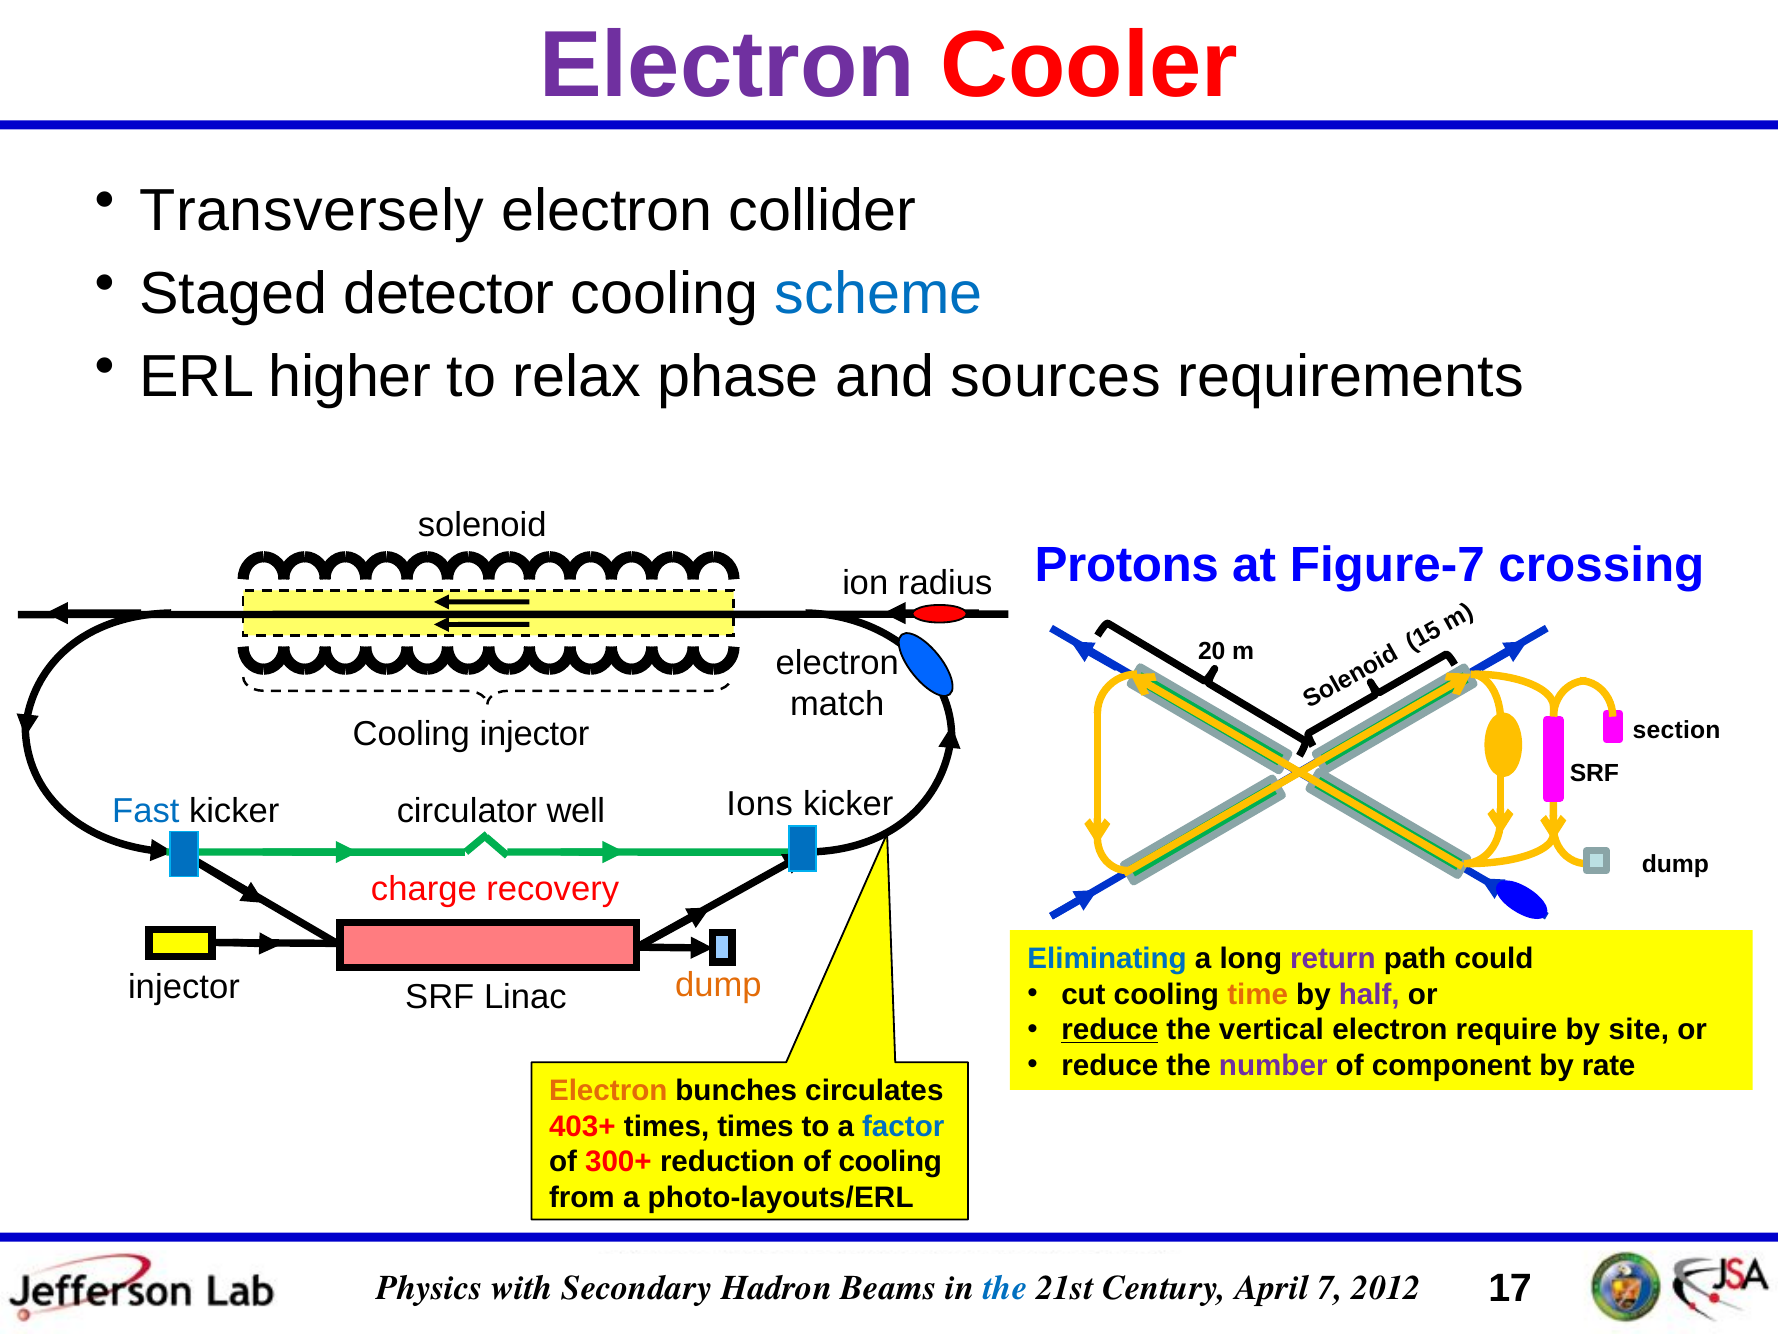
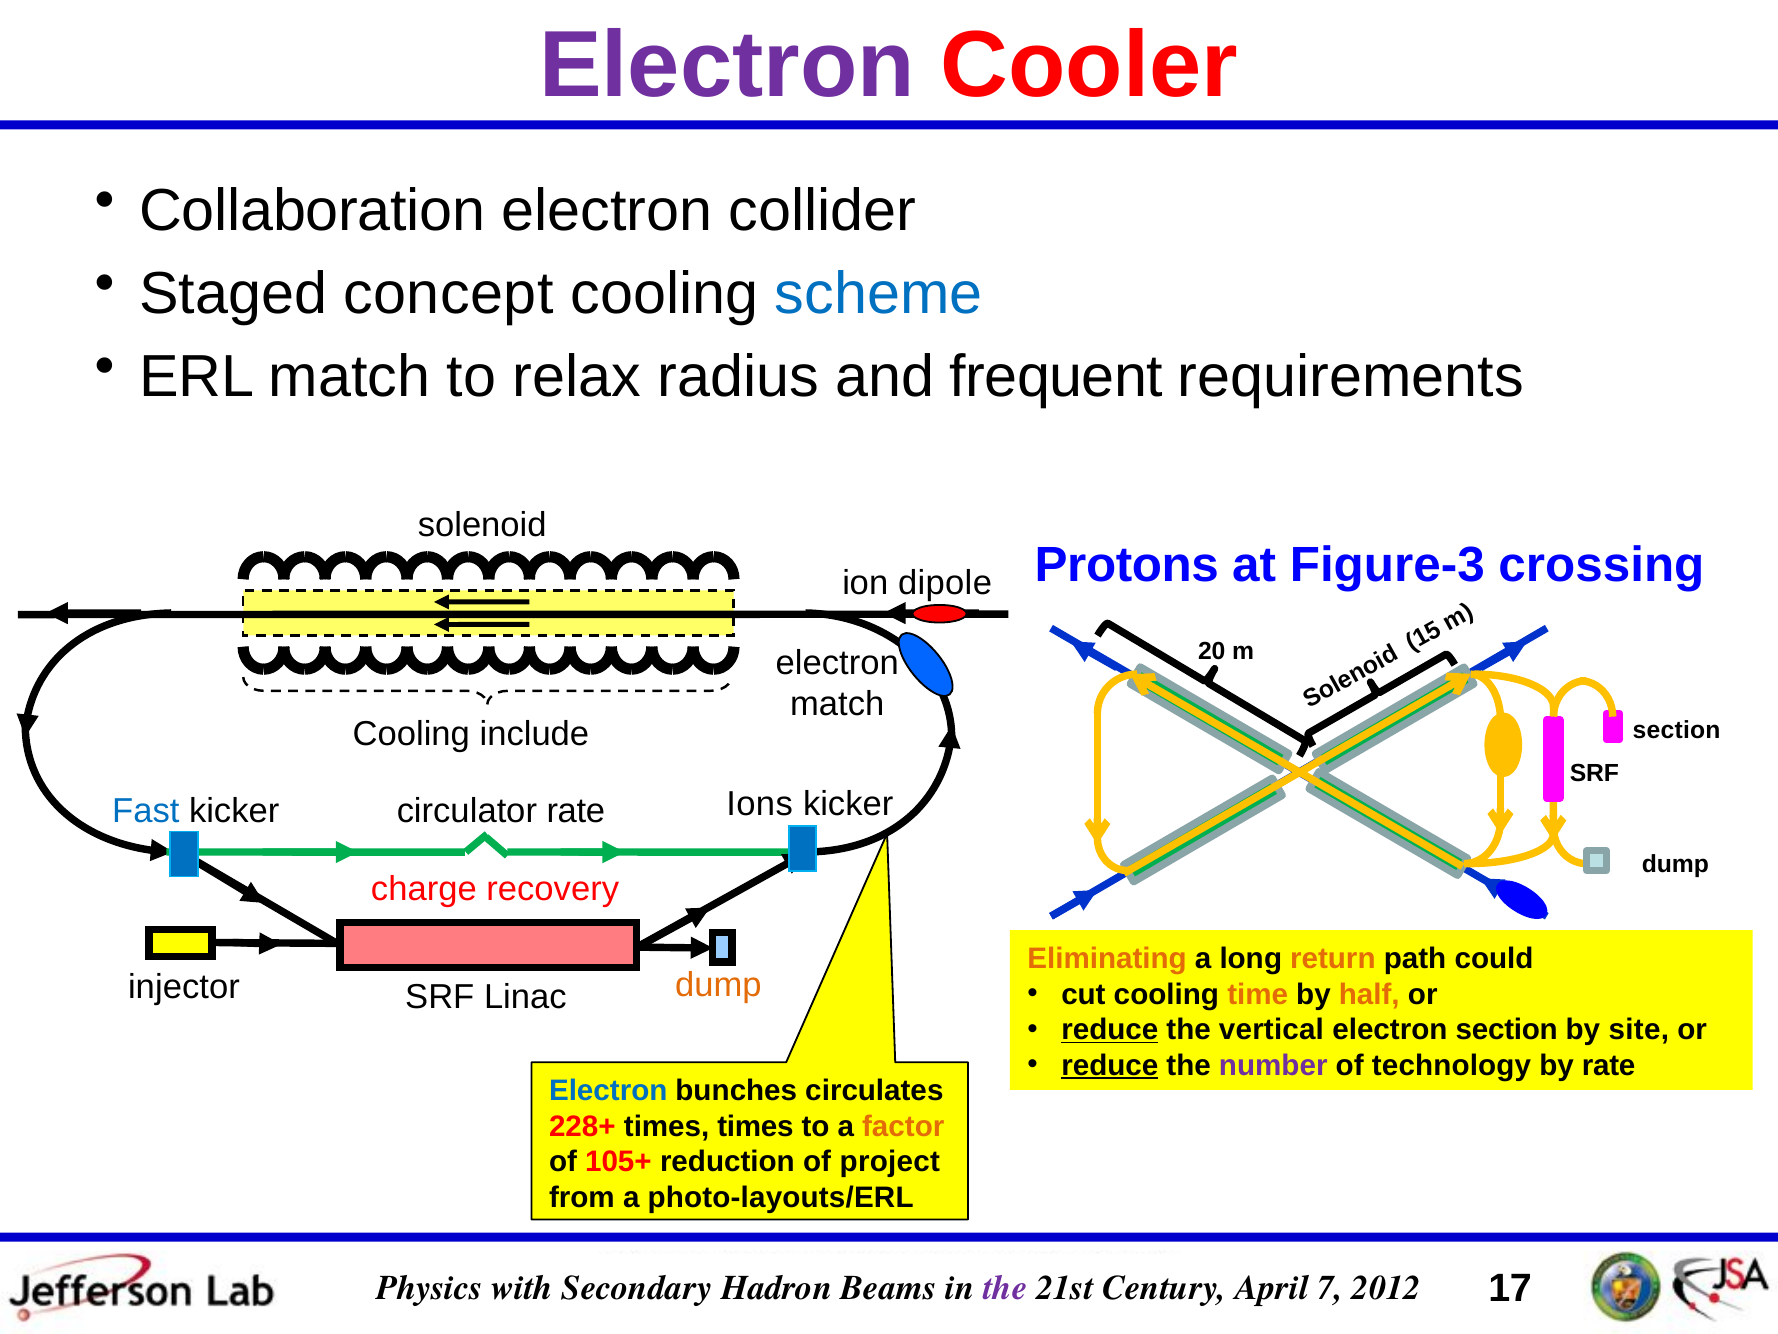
Transversely: Transversely -> Collaboration (312, 211)
detector: detector -> concept (449, 294)
ERL higher: higher -> match (350, 377)
phase: phase -> radius (738, 377)
sources: sources -> frequent (1056, 377)
Figure-7: Figure-7 -> Figure-3 (1387, 565)
radius: radius -> dipole (945, 583)
Cooling injector: injector -> include (534, 733)
circulator well: well -> rate (576, 810)
Eliminating colour: blue -> orange (1107, 958)
return colour: purple -> orange (1333, 958)
half colour: purple -> orange (1369, 994)
electron require: require -> section (1507, 1029)
reduce underline: none -> present (1110, 1065)
component: component -> technology (1452, 1065)
Electron colour: orange -> blue (608, 1090)
403+: 403+ -> 228+ (582, 1126)
factor colour: blue -> orange (903, 1126)
300+: 300+ -> 105+ (618, 1162)
of cooling: cooling -> project (890, 1162)
the colour: blue -> purple (1005, 1288)
